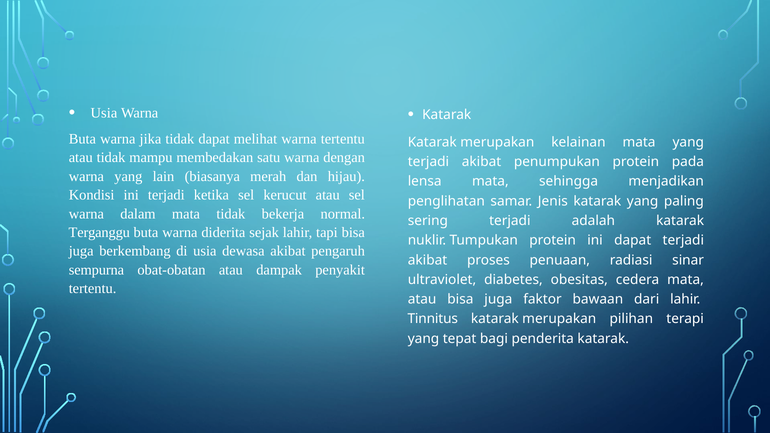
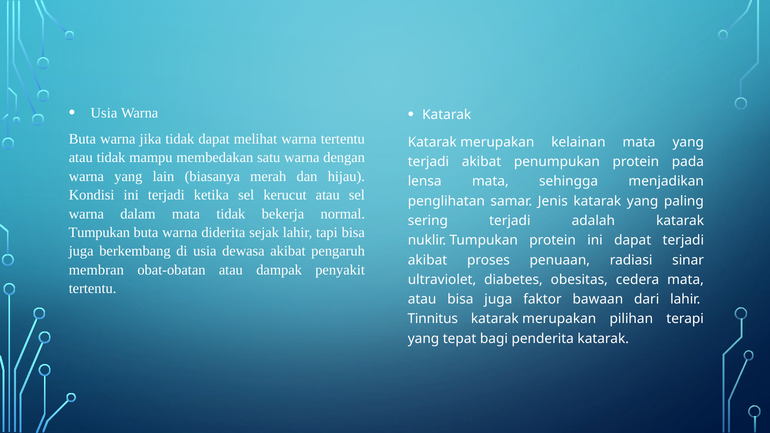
Terganggu: Terganggu -> Tumpukan (99, 233)
sempurna: sempurna -> membran (96, 270)
